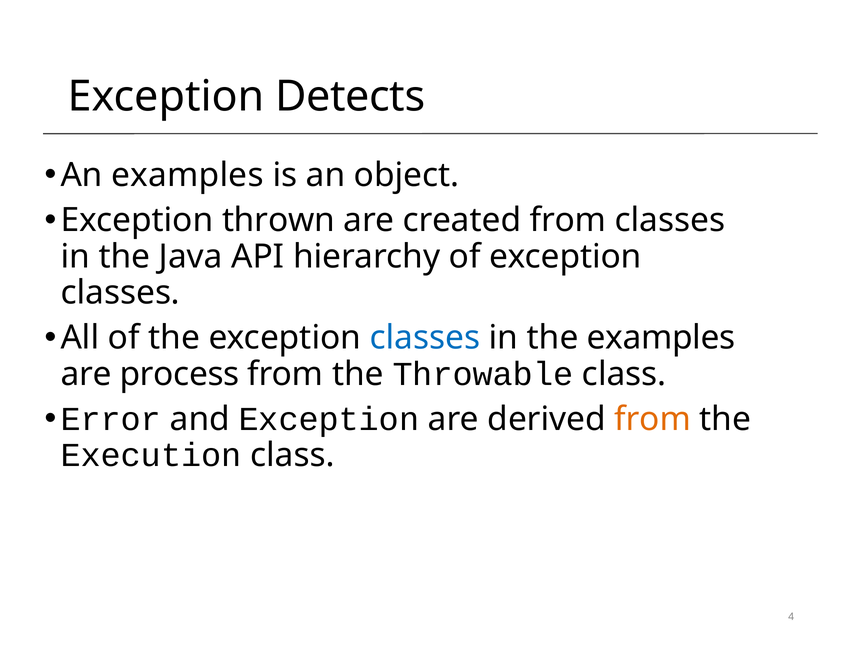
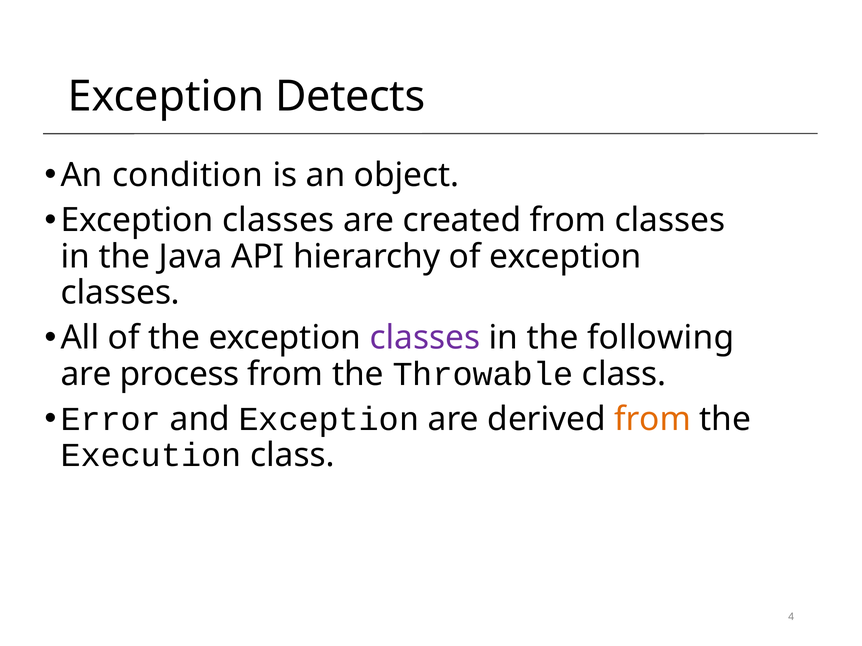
An examples: examples -> condition (187, 175)
thrown: thrown -> classes (278, 220)
classes colour: blue -> purple (425, 338)
the examples: examples -> following (661, 338)
